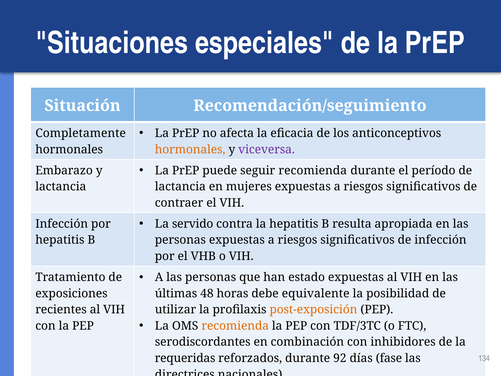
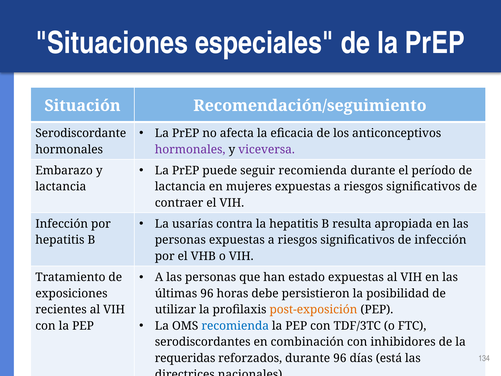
Completamente: Completamente -> Serodiscordante (81, 133)
hormonales colour: orange -> purple (190, 149)
servido: servido -> usarías (193, 224)
últimas 48: 48 -> 96 (207, 293)
equivalente: equivalente -> persistieron (316, 293)
recomienda colour: orange -> blue (235, 326)
durante 92: 92 -> 96 (340, 358)
fase: fase -> está (389, 358)
